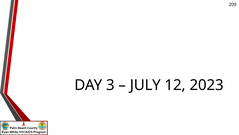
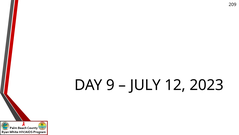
3: 3 -> 9 (110, 85)
